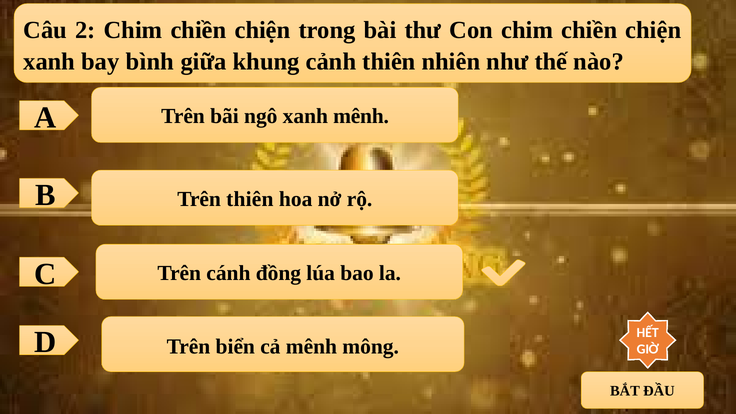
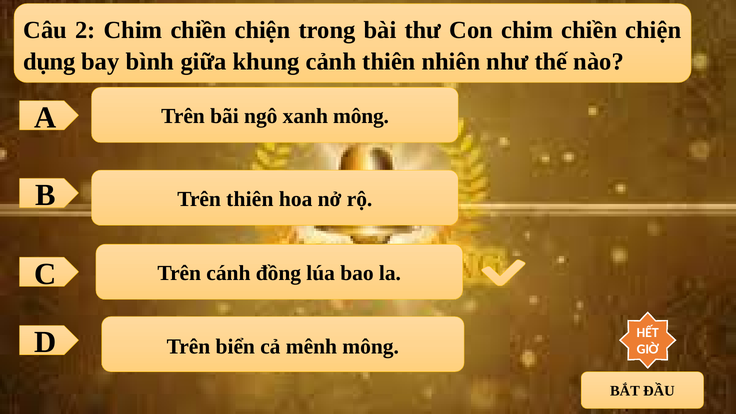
xanh: xanh -> dụng (49, 62)
xanh mênh: mênh -> mông (361, 116)
